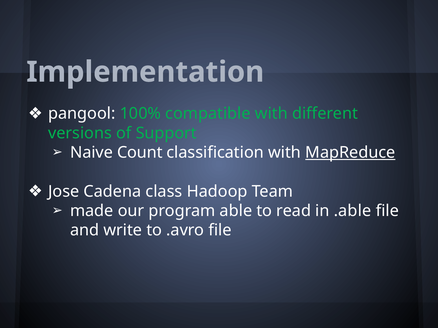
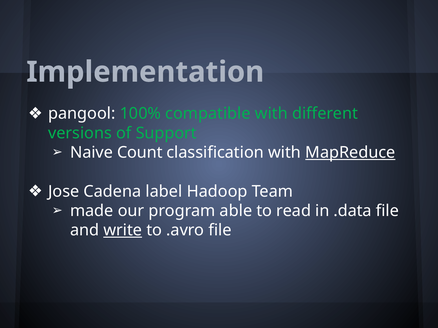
class: class -> label (164, 192)
.able: .able -> .data (353, 211)
write underline: none -> present (123, 231)
